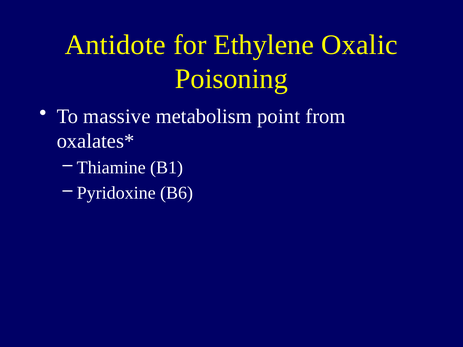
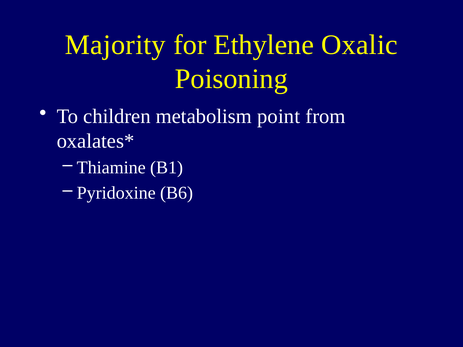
Antidote: Antidote -> Majority (115, 45)
massive: massive -> children (117, 116)
